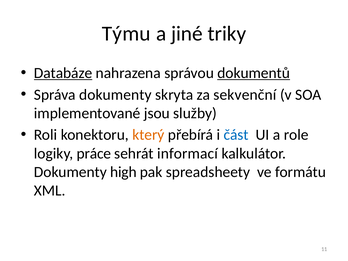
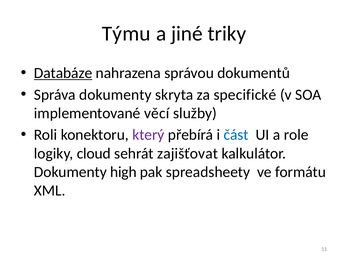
dokumentů underline: present -> none (254, 73)
sekvenční: sekvenční -> specifické (245, 95)
jsou: jsou -> věcí (157, 113)
který colour: orange -> purple (148, 135)
práce: práce -> cloud (94, 153)
informací: informací -> zajišťovat (188, 153)
